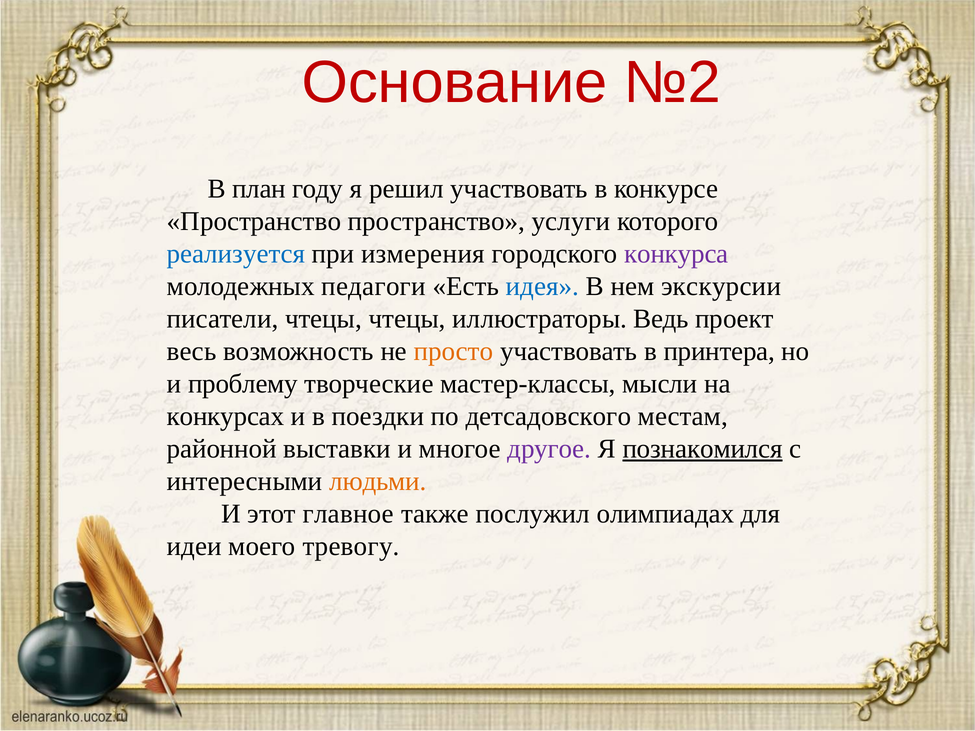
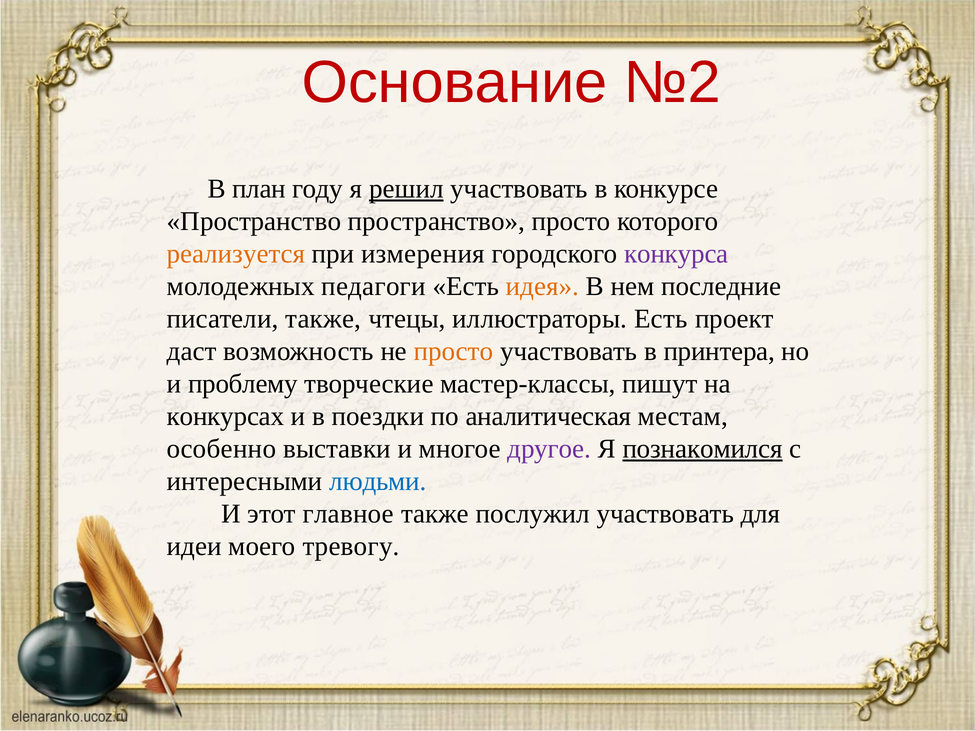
решил underline: none -> present (406, 189)
пространство услуги: услуги -> просто (571, 221)
реализуется colour: blue -> orange (236, 254)
идея colour: blue -> orange (542, 286)
экскурсии: экскурсии -> последние (721, 286)
писатели чтецы: чтецы -> также (323, 319)
иллюстраторы Ведь: Ведь -> Есть (661, 319)
весь: весь -> даст (192, 351)
мысли: мысли -> пишут (660, 384)
детсадовского: детсадовского -> аналитическая (548, 416)
районной: районной -> особенно (222, 449)
людьми colour: orange -> blue (378, 482)
послужил олимпиадах: олимпиадах -> участвовать (665, 514)
